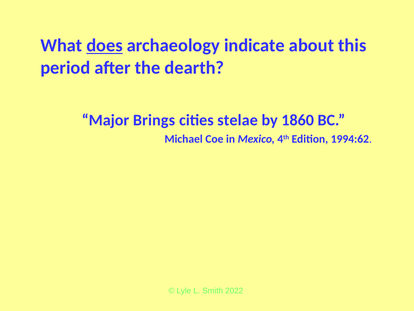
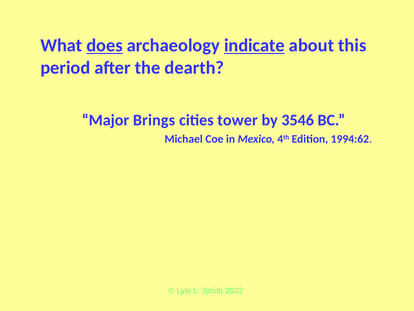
indicate underline: none -> present (254, 45)
stelae: stelae -> tower (238, 120)
1860: 1860 -> 3546 (298, 120)
